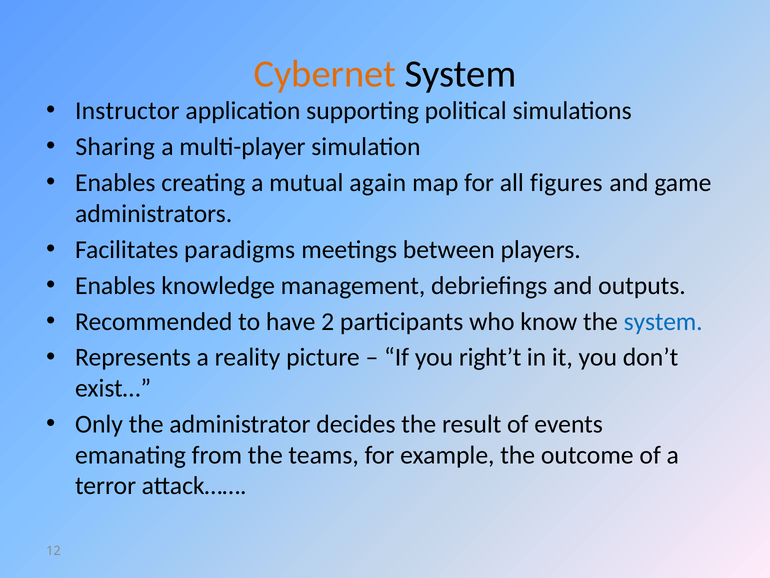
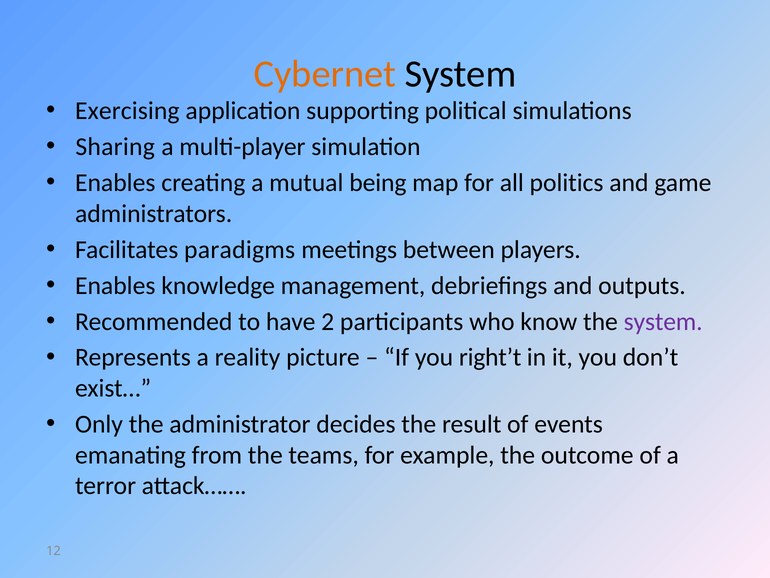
Instructor: Instructor -> Exercising (127, 111)
again: again -> being (378, 183)
figures: figures -> politics (567, 183)
system colour: blue -> purple (663, 321)
